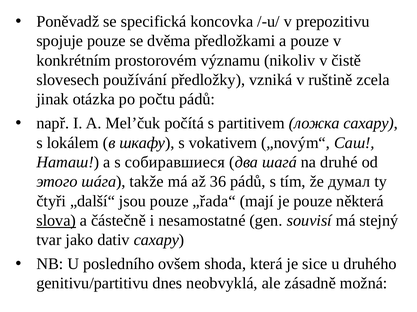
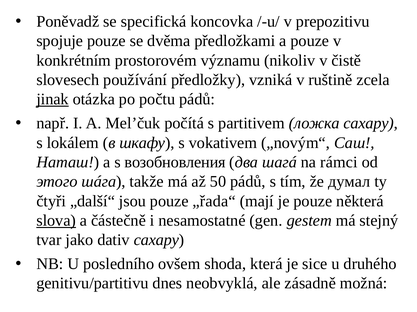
jinak underline: none -> present (53, 100)
собиравшиеся: собиравшиеся -> возобновления (175, 163)
druhé: druhé -> rámci (339, 163)
36: 36 -> 50 (218, 182)
souvisí: souvisí -> gestem (309, 221)
